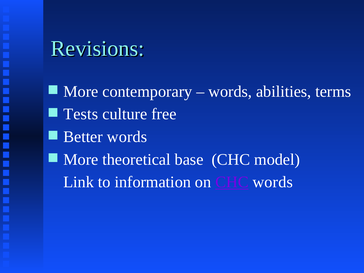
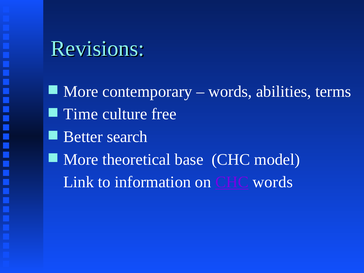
Tests: Tests -> Time (81, 114)
Better words: words -> search (127, 137)
